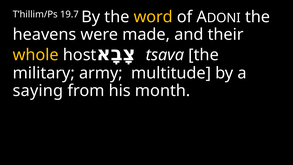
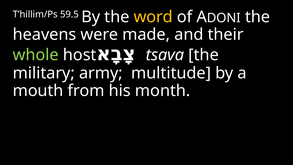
19.7: 19.7 -> 59.5 (69, 14)
whole colour: yellow -> light green (36, 55)
saying: saying -> mouth (38, 91)
